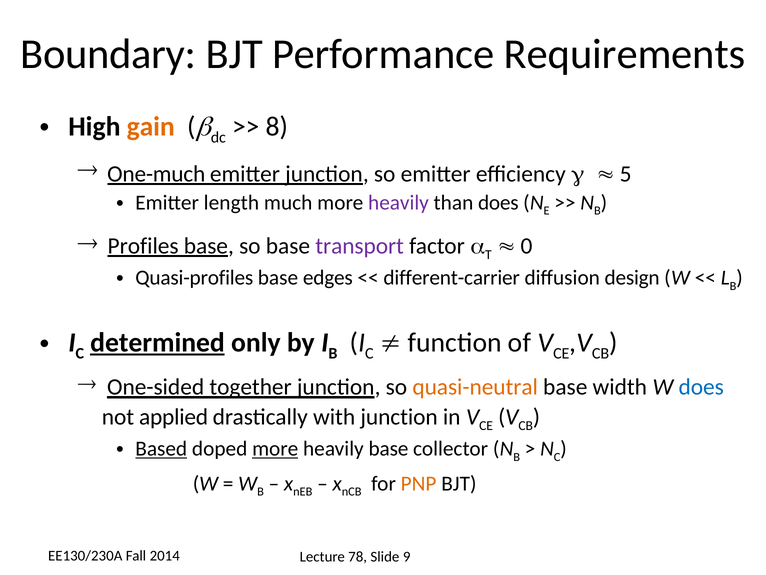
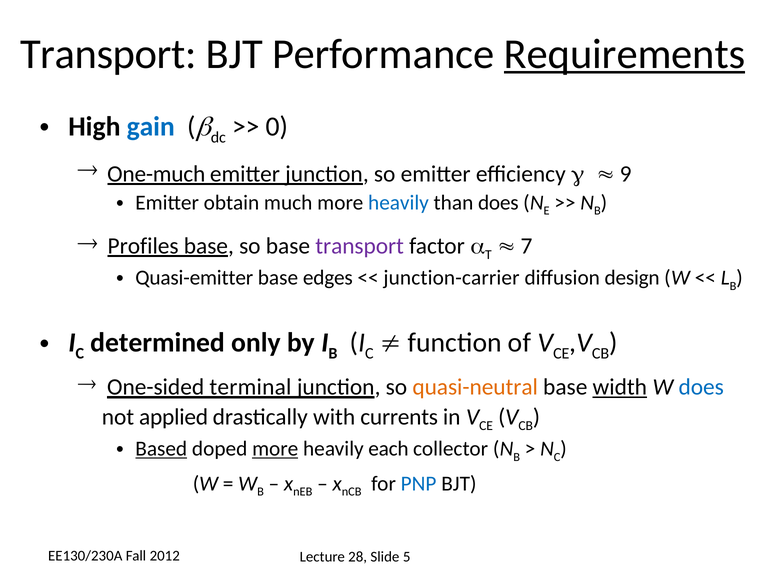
Boundary: Boundary -> Transport (108, 54)
Requirements underline: none -> present (625, 54)
gain colour: orange -> blue (151, 126)
8: 8 -> 0 (277, 126)
5: 5 -> 9 (626, 174)
length: length -> obtain (231, 202)
heavily colour: purple -> blue (398, 202)
0: 0 -> 7 (527, 246)
Quasi-profiles: Quasi-profiles -> Quasi-emitter (194, 278)
different-carrier: different-carrier -> junction-carrier (452, 278)
determined underline: present -> none (157, 342)
together: together -> terminal (250, 387)
width underline: none -> present (620, 387)
with junction: junction -> currents (399, 416)
heavily base: base -> each (389, 448)
PNP colour: orange -> blue (419, 483)
2014: 2014 -> 2012 (165, 555)
78: 78 -> 28 (358, 556)
9: 9 -> 5 (407, 556)
